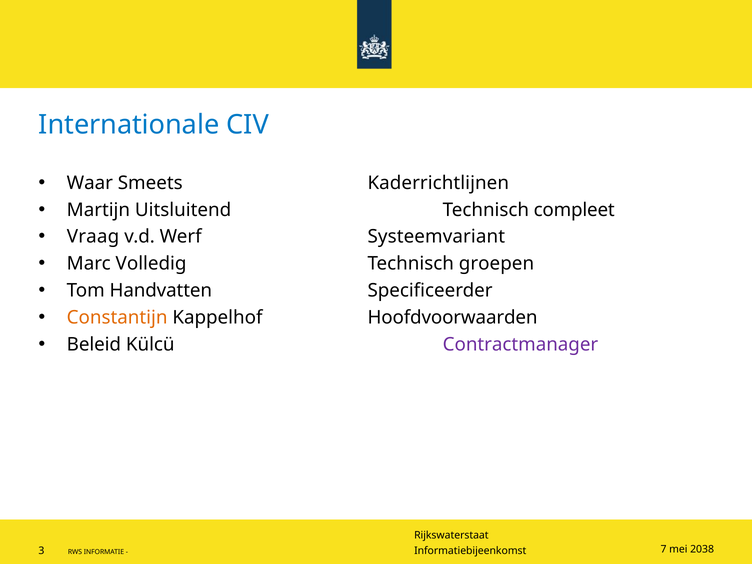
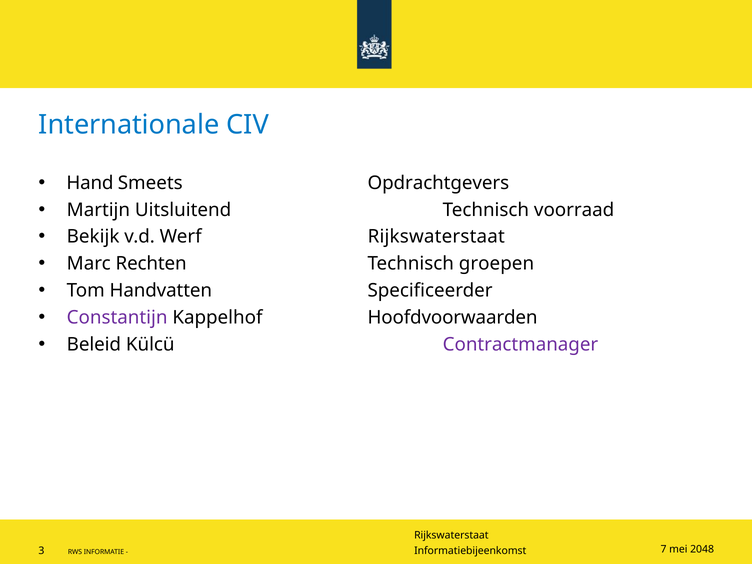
Waar: Waar -> Hand (90, 183)
Kaderrichtlijnen: Kaderrichtlijnen -> Opdrachtgevers (438, 183)
compleet: compleet -> voorraad (574, 210)
Vraag: Vraag -> Bekijk (93, 237)
Werf Systeemvariant: Systeemvariant -> Rijkswaterstaat (436, 237)
Volledig: Volledig -> Rechten (151, 264)
Constantijn colour: orange -> purple (117, 318)
2038: 2038 -> 2048 (702, 549)
